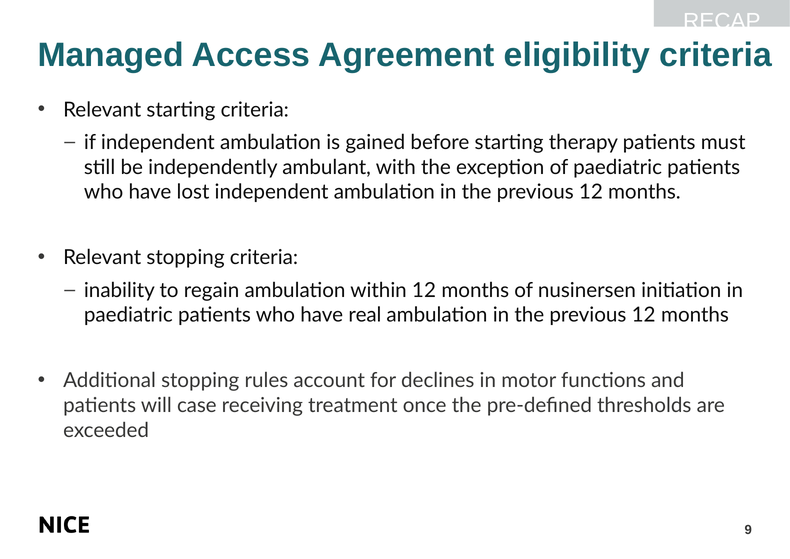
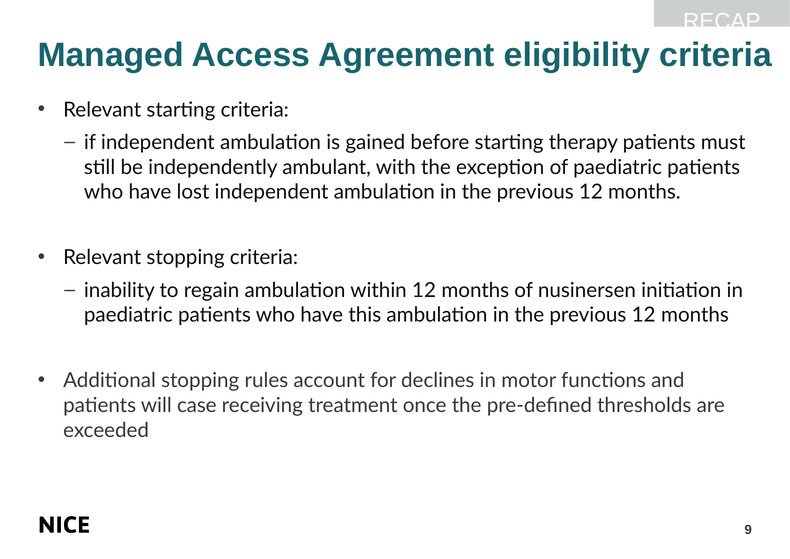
real: real -> this (365, 315)
